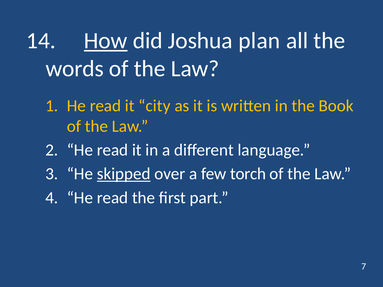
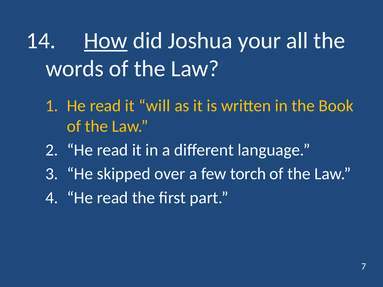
plan: plan -> your (260, 41)
city: city -> will (154, 106)
skipped underline: present -> none (124, 174)
